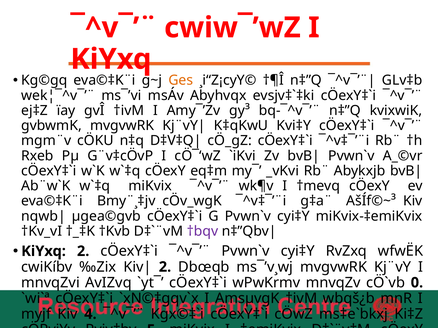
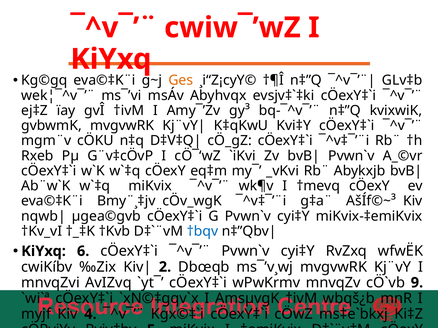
†bqv colour: purple -> blue (202, 232)
KiYxq 2: 2 -> 6 (83, 252)
0: 0 -> 9 (417, 283)
